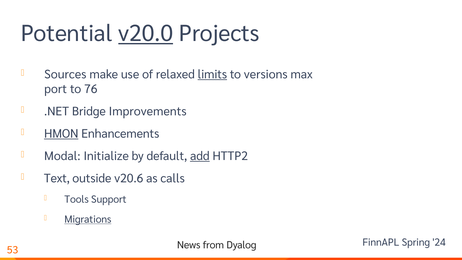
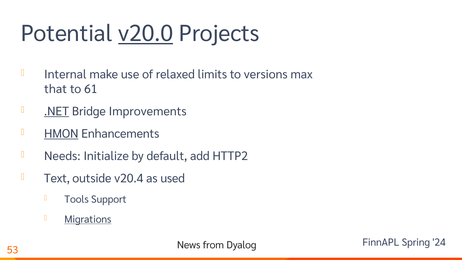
Sources: Sources -> Internal (65, 74)
limits underline: present -> none (212, 74)
port: port -> that (56, 89)
76: 76 -> 61 (91, 89)
.NET underline: none -> present (57, 111)
Modal: Modal -> Needs (62, 156)
add underline: present -> none (200, 156)
v20.6: v20.6 -> v20.4 (129, 178)
calls: calls -> used (173, 178)
